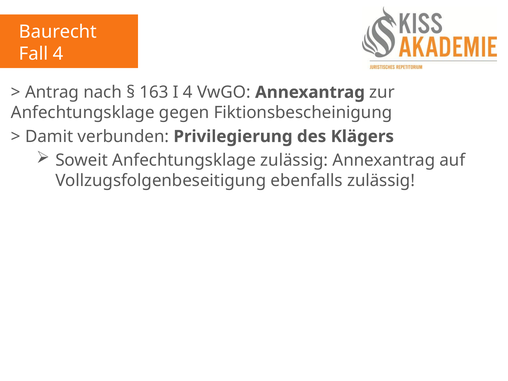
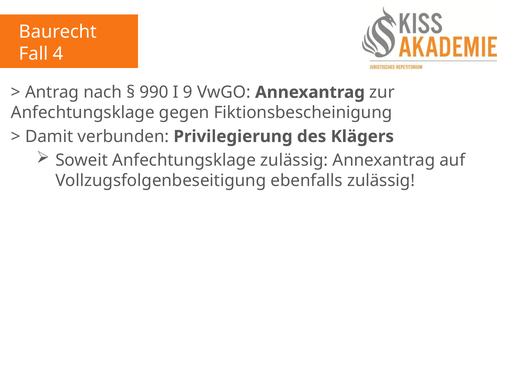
163: 163 -> 990 (154, 92)
I 4: 4 -> 9 (188, 92)
